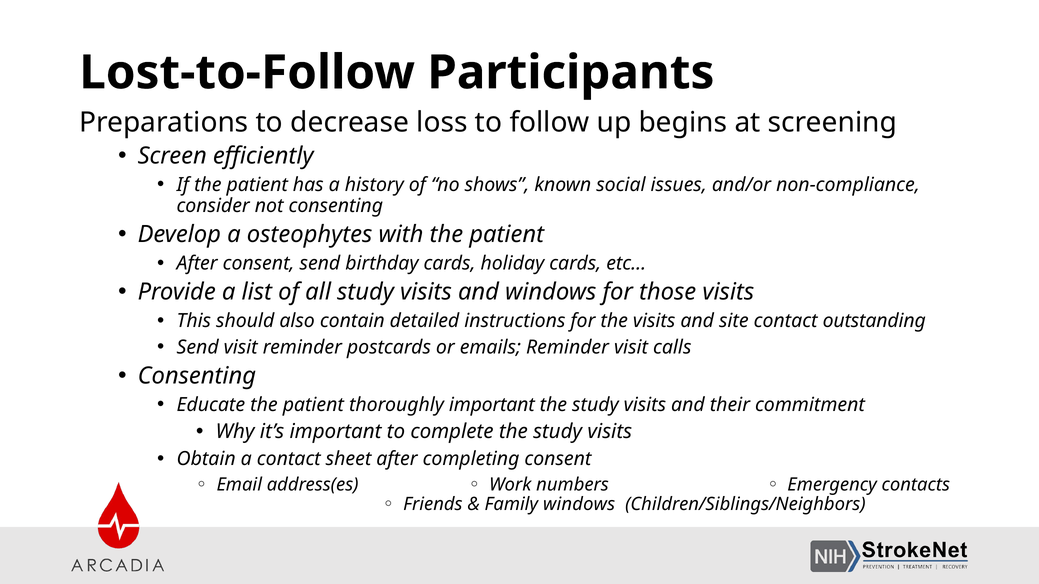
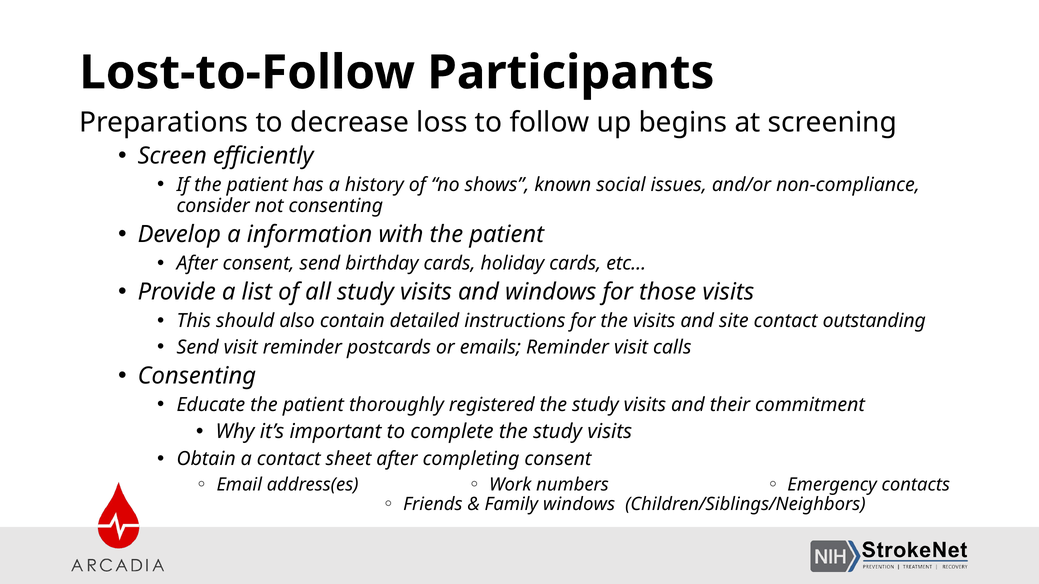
osteophytes: osteophytes -> information (310, 235)
thoroughly important: important -> registered (492, 405)
